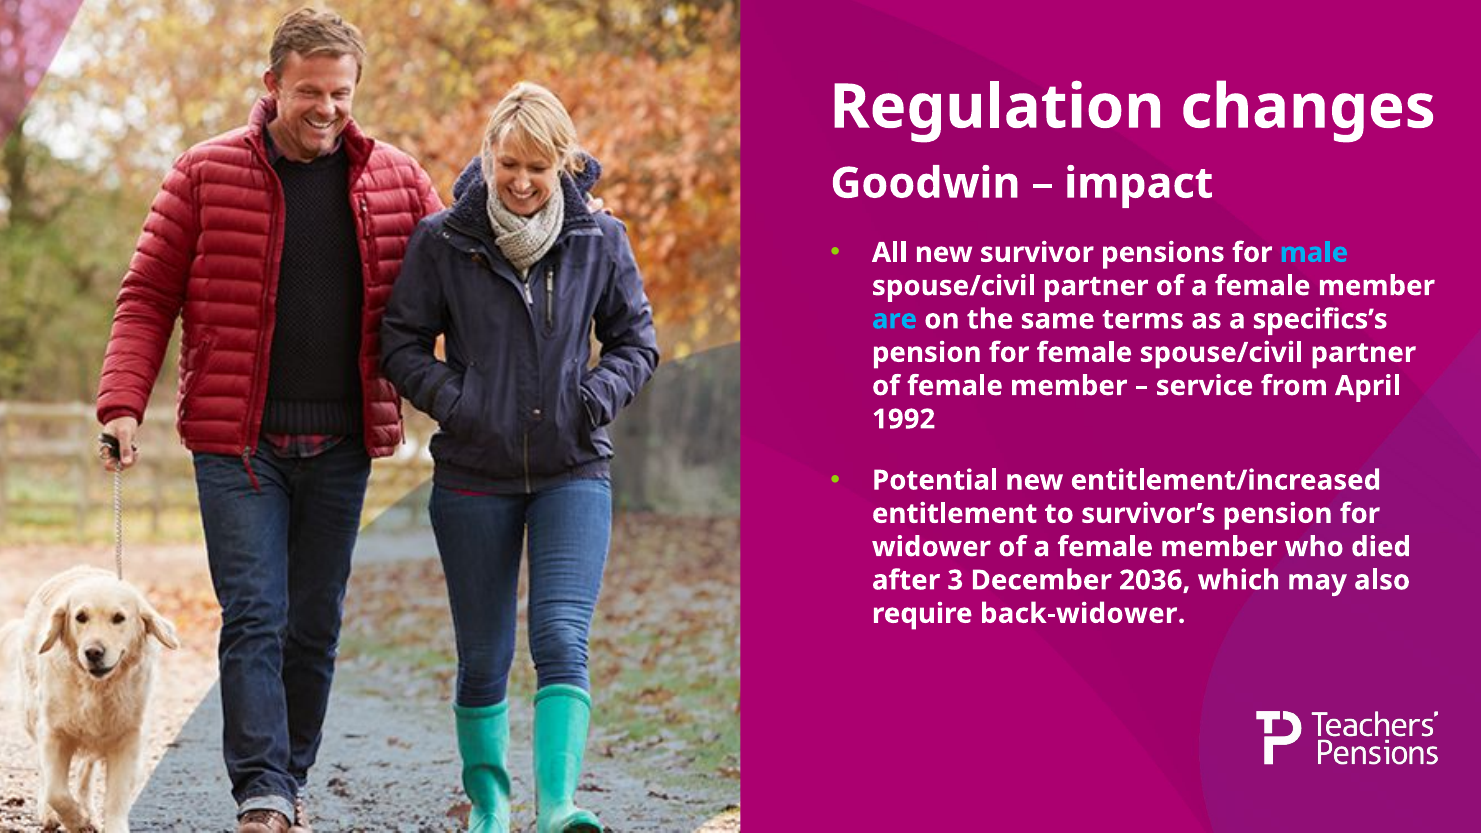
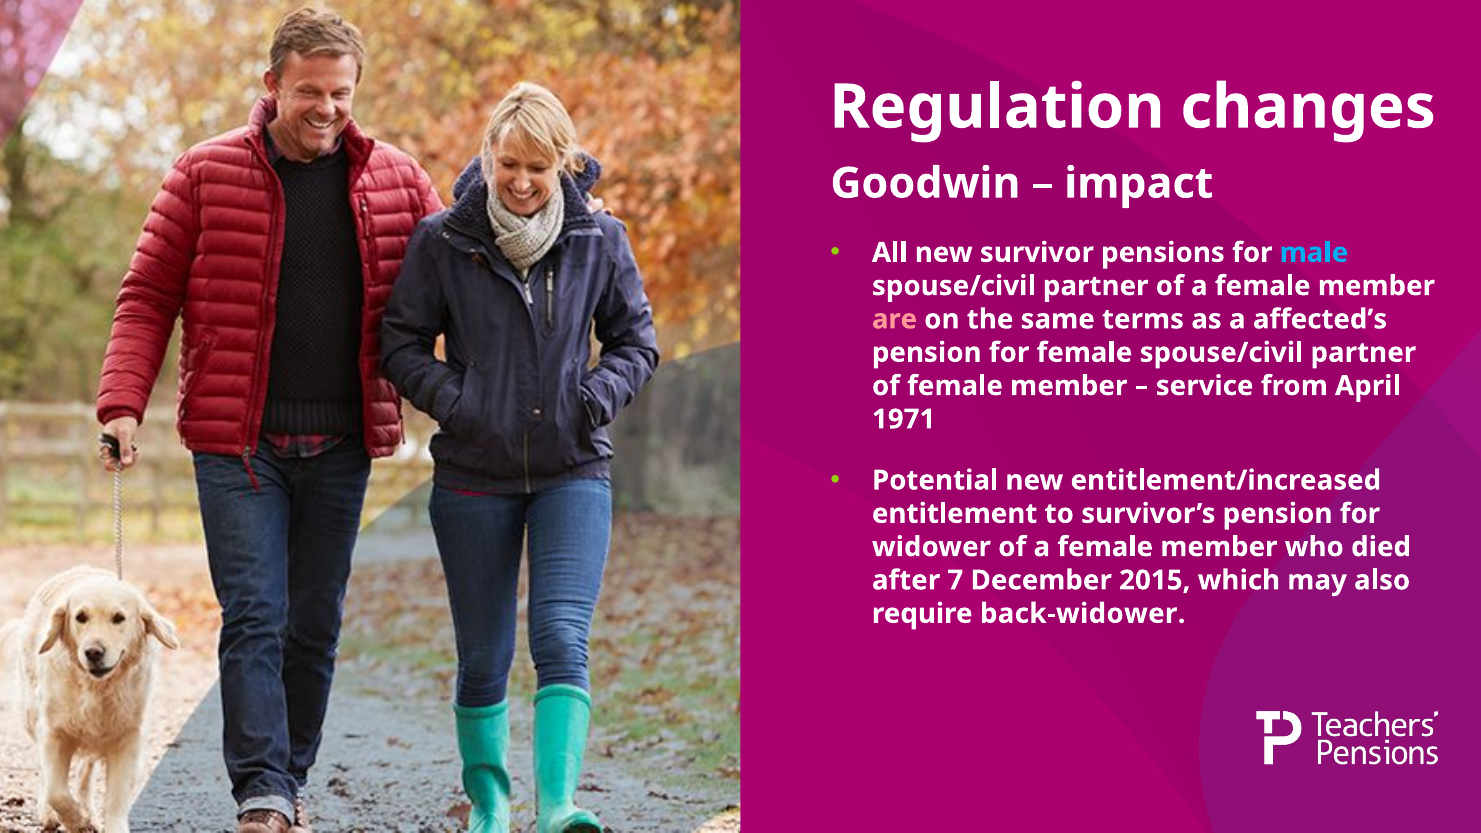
are colour: light blue -> pink (895, 319)
specifics’s: specifics’s -> affected’s (1320, 319)
1992: 1992 -> 1971 (904, 419)
3: 3 -> 7 (955, 580)
2036: 2036 -> 2015 (1155, 580)
